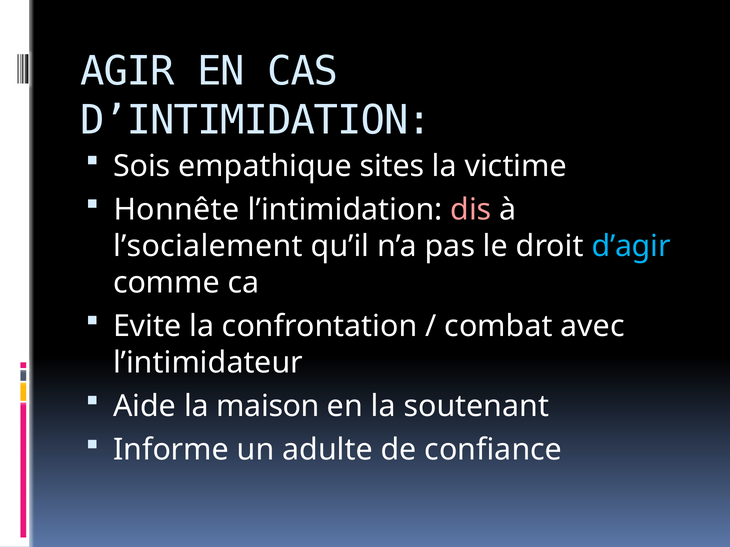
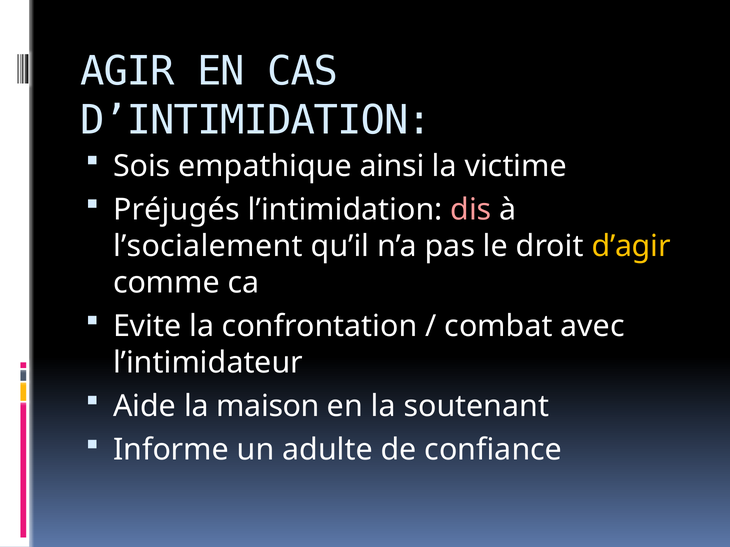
sites: sites -> ainsi (392, 166)
Honnête: Honnête -> Préjugés (176, 210)
d’agir colour: light blue -> yellow (631, 246)
